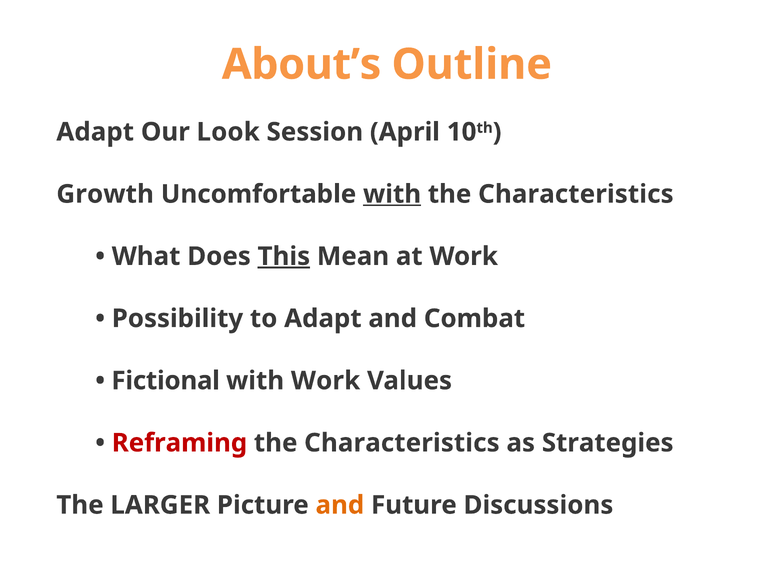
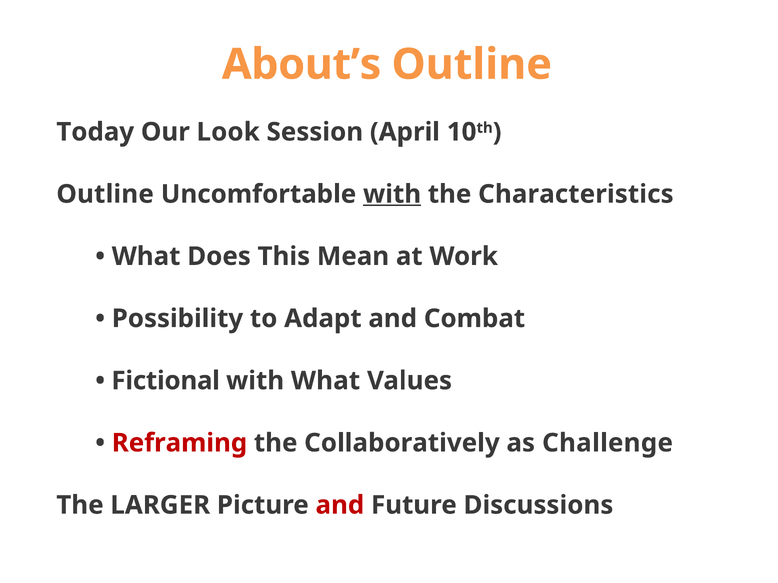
Adapt: Adapt -> Today (95, 132)
Growth: Growth -> Outline (105, 194)
This underline: present -> none (284, 257)
with Work: Work -> What (326, 381)
Characteristics: Characteristics -> Collaboratively (402, 443)
Strategies: Strategies -> Challenge (608, 443)
and colour: orange -> red (340, 506)
